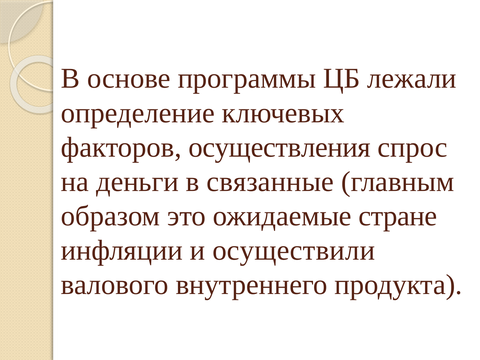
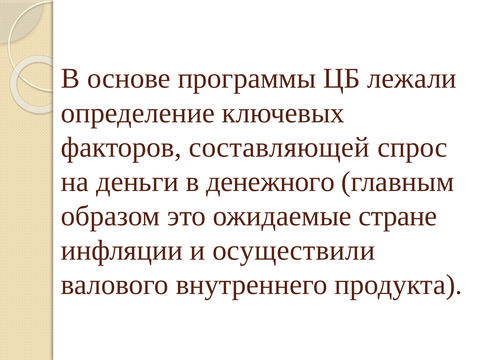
осуществления: осуществления -> составляющей (279, 147)
связанные: связанные -> денежного (270, 182)
